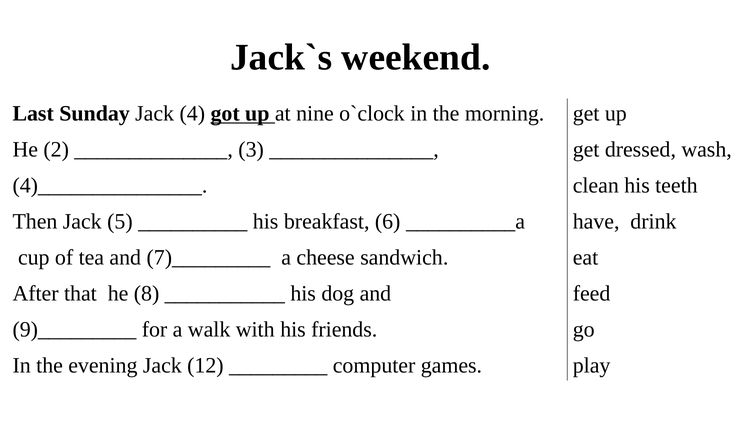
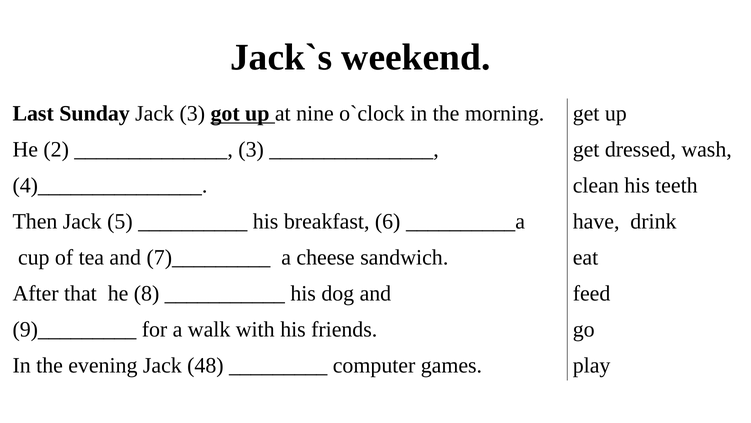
Jack 4: 4 -> 3 (192, 113)
12: 12 -> 48 (205, 365)
